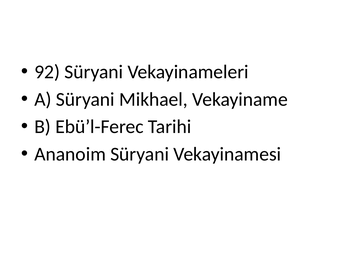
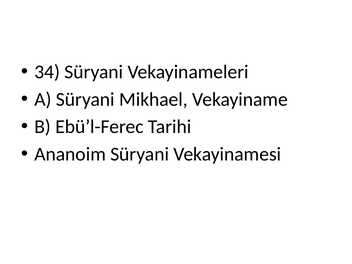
92: 92 -> 34 (47, 72)
